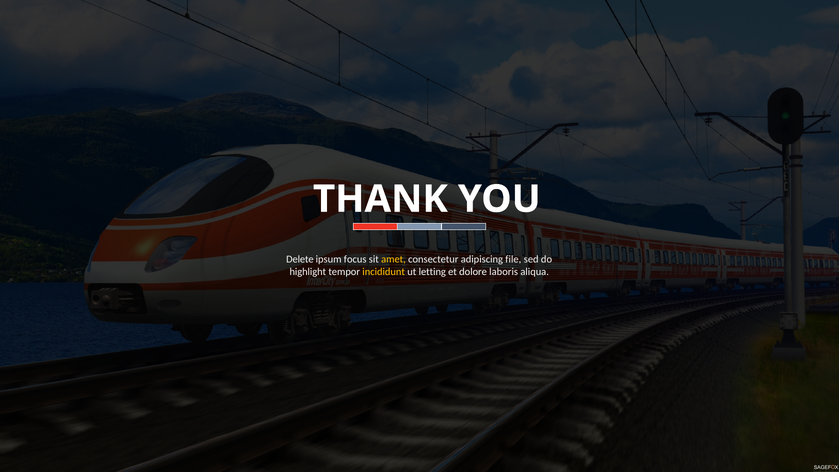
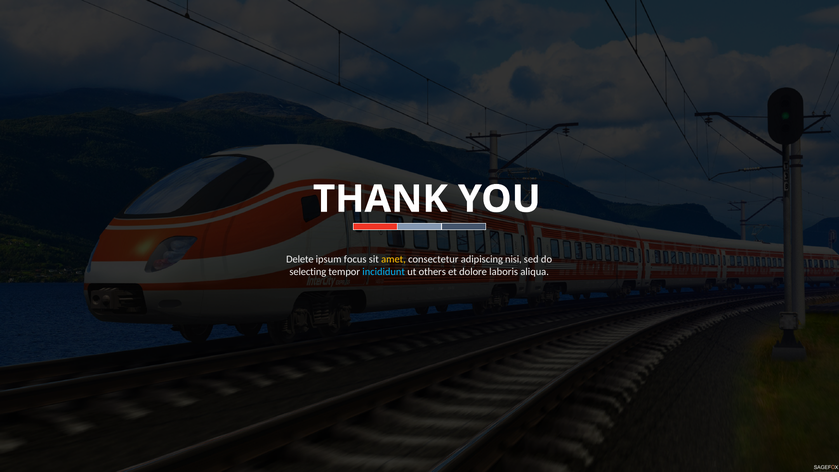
file: file -> nisi (513, 259)
highlight: highlight -> selecting (308, 272)
incididunt colour: yellow -> light blue (384, 272)
letting: letting -> others (432, 272)
